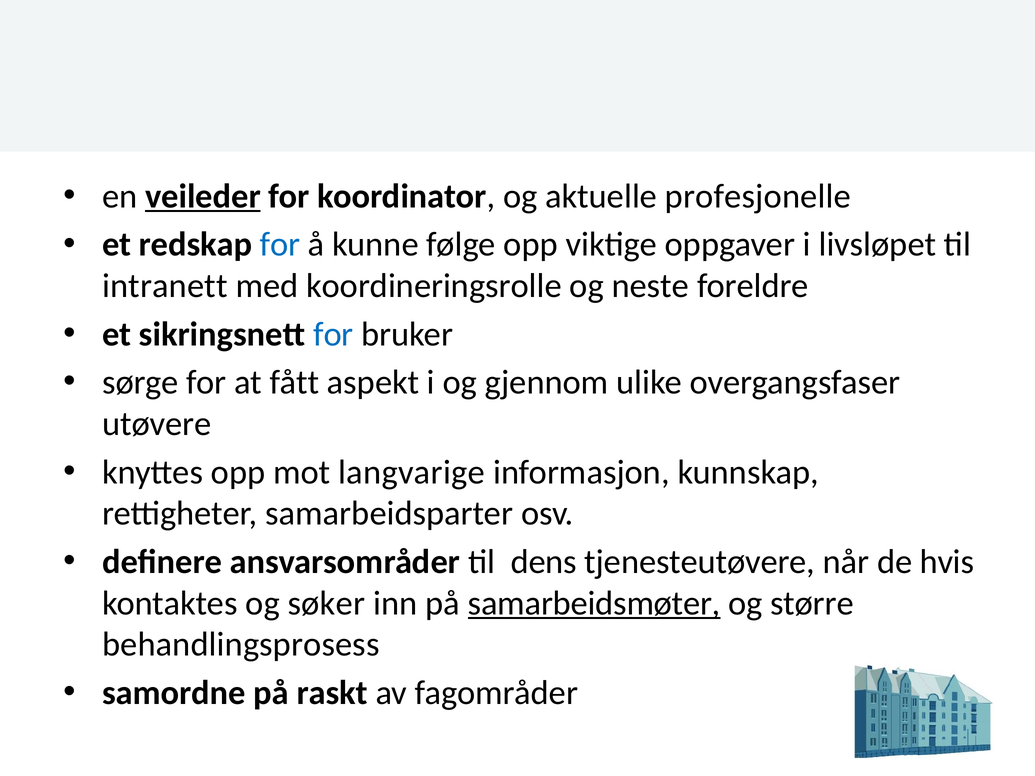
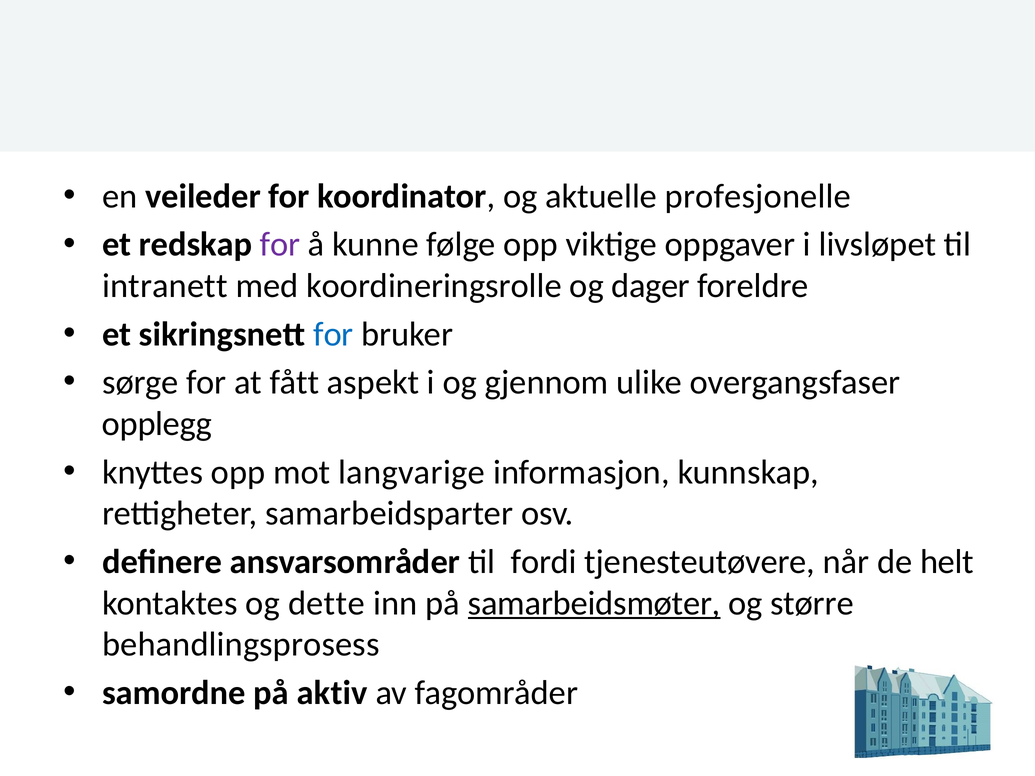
veileder underline: present -> none (203, 196)
for colour: blue -> purple (280, 245)
neste: neste -> dager (651, 286)
utøvere: utøvere -> opplegg (157, 424)
dens: dens -> fordi (544, 562)
hvis: hvis -> helt (947, 562)
søker: søker -> dette (326, 603)
raskt: raskt -> aktiv (332, 693)
